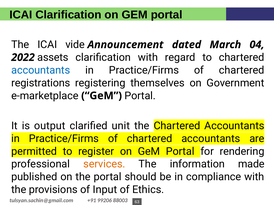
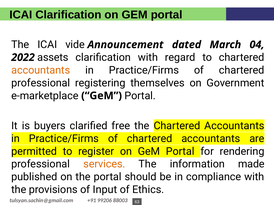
accountants colour: blue -> orange (41, 70)
registrations: registrations -> professional (41, 83)
output: output -> buyers (50, 126)
unit: unit -> free (121, 126)
